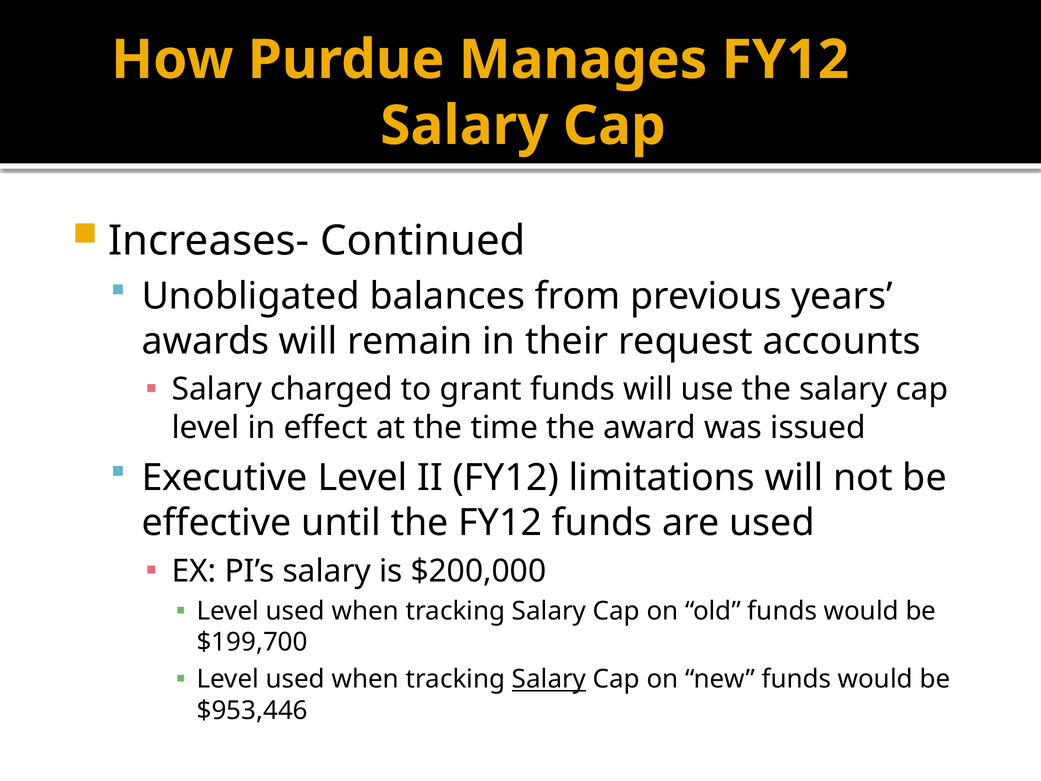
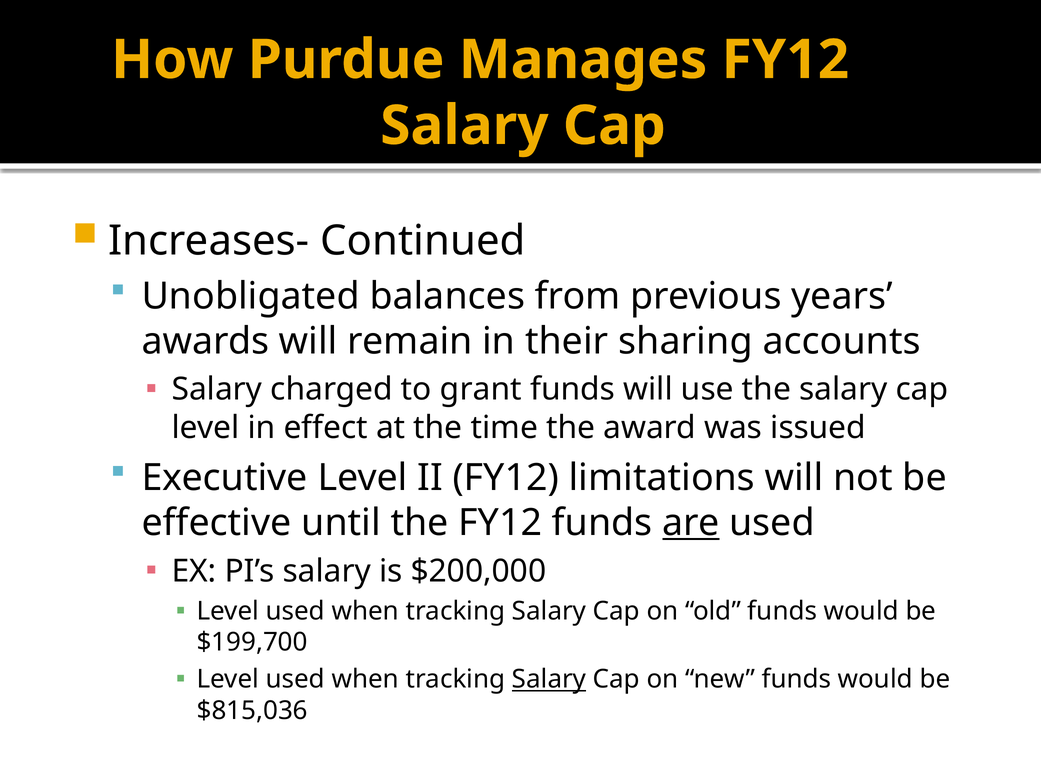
request: request -> sharing (685, 341)
are underline: none -> present (691, 523)
$953,446: $953,446 -> $815,036 (252, 710)
